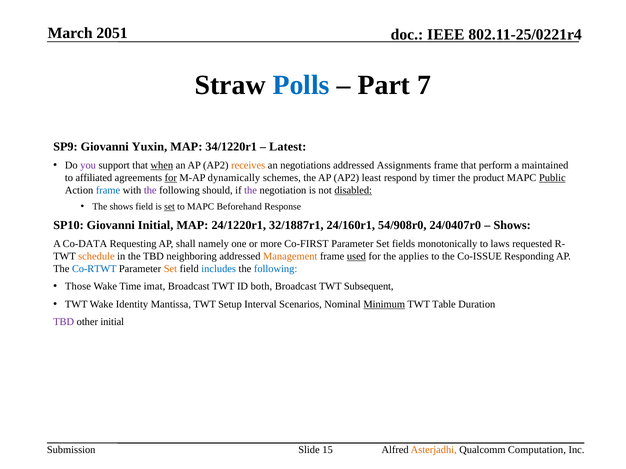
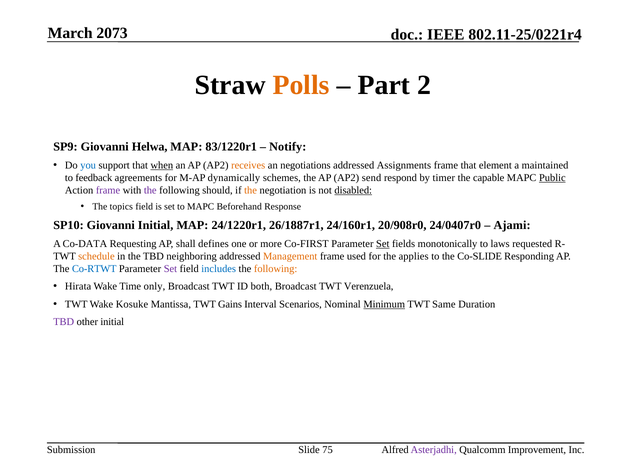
2051: 2051 -> 2073 (112, 33)
Polls colour: blue -> orange (301, 85)
7: 7 -> 2 (424, 85)
Yuxin: Yuxin -> Helwa (150, 147)
34/1220r1: 34/1220r1 -> 83/1220r1 (231, 147)
Latest: Latest -> Notify (288, 147)
you colour: purple -> blue (88, 166)
perform: perform -> element (495, 166)
affiliated: affiliated -> feedback (94, 178)
for underline: present -> none (171, 178)
least: least -> send (372, 178)
product: product -> capable (489, 178)
frame colour: blue -> purple (108, 191)
the colour: purple -> orange (251, 191)
The shows: shows -> topics (121, 207)
set underline: present -> none (169, 207)
32/1887r1: 32/1887r1 -> 26/1887r1 (296, 225)
54/908r0: 54/908r0 -> 20/908r0 (402, 225)
Shows: Shows -> Ajami (512, 225)
namely: namely -> defines (213, 244)
Set underline: none -> present (383, 244)
used underline: present -> none (356, 257)
Co-ISSUE: Co-ISSUE -> Co-SLIDE (480, 257)
Set colour: orange -> purple (170, 269)
following colour: blue -> orange (276, 269)
Those: Those -> Hirata (78, 287)
imat: imat -> only (155, 287)
Subsequent: Subsequent -> Verenzuela (369, 287)
Identity: Identity -> Kosuke (132, 305)
Setup: Setup -> Gains (230, 305)
Table: Table -> Same (444, 305)
15: 15 -> 75 (328, 450)
Asterjadhi colour: orange -> purple (434, 450)
Computation: Computation -> Improvement (537, 450)
